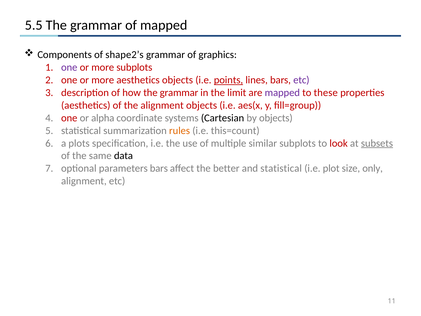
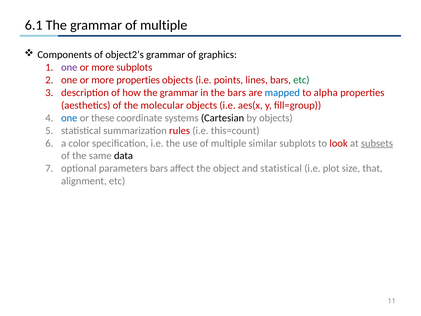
5.5: 5.5 -> 6.1 (34, 25)
grammar of mapped: mapped -> multiple (164, 25)
shape2’s: shape2’s -> object2’s (125, 55)
more aesthetics: aesthetics -> properties (138, 80)
points underline: present -> none (228, 80)
etc colour: purple -> green (301, 80)
the limit: limit -> bars (237, 93)
mapped colour: purple -> blue (282, 93)
these: these -> alpha (326, 93)
the alignment: alignment -> molecular (162, 105)
one colour: red -> blue (69, 118)
alpha: alpha -> these (103, 118)
rules colour: orange -> red (180, 130)
plots: plots -> color (79, 143)
better: better -> object (226, 168)
only: only -> that (373, 168)
